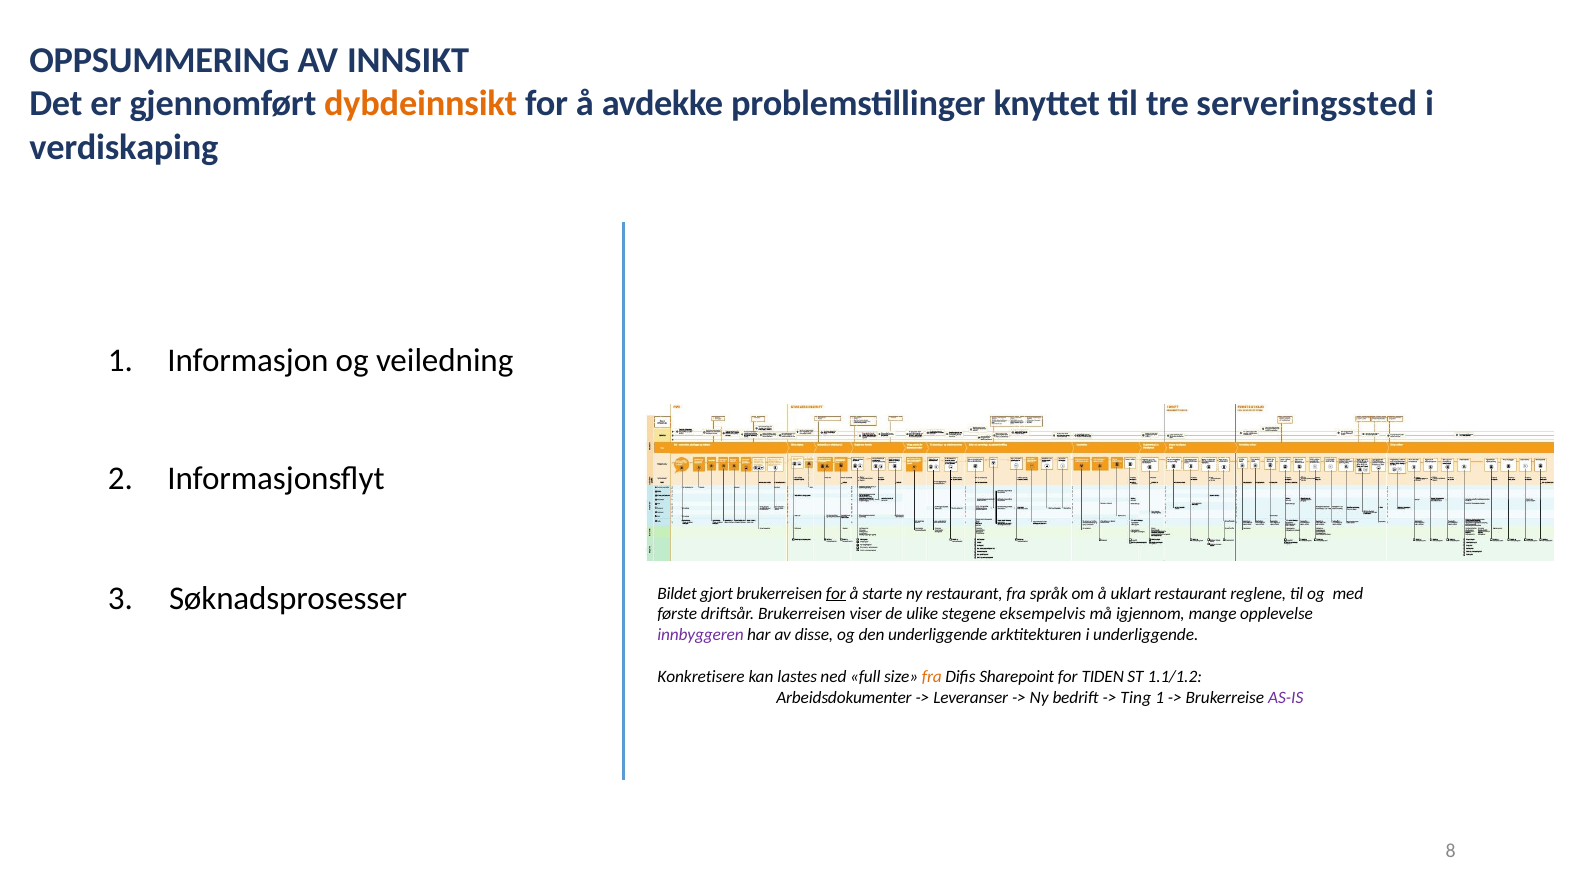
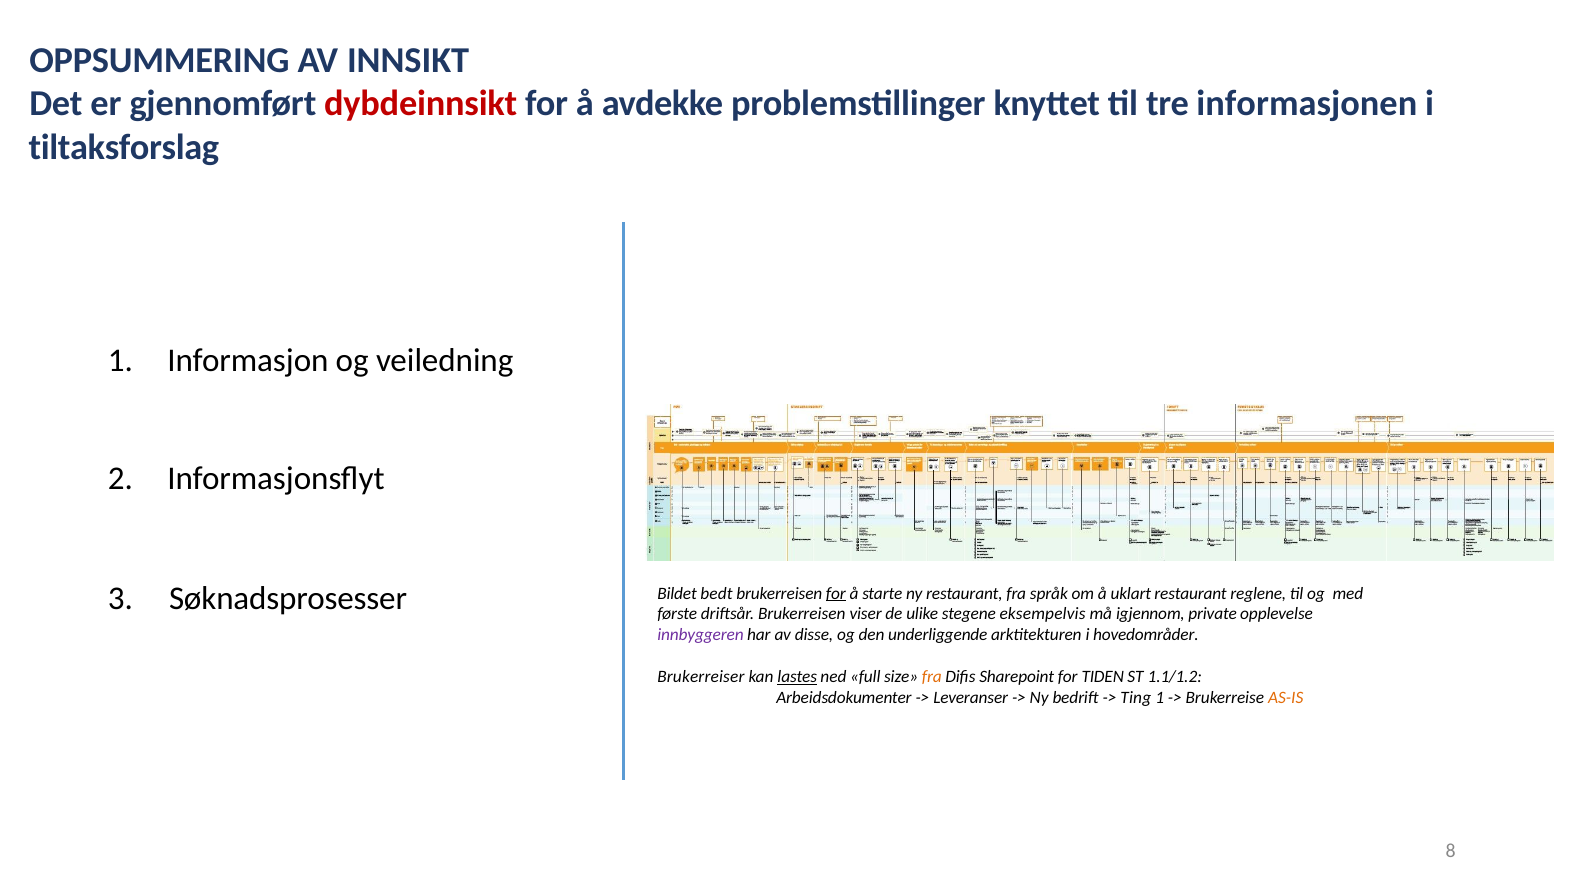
dybdeinnsikt colour: orange -> red (421, 104)
serveringssted: serveringssted -> informasjonen (1307, 104)
verdiskaping: verdiskaping -> tiltaksforslag (124, 148)
gjort: gjort -> bedt (717, 593)
mange: mange -> private (1213, 614)
i underliggende: underliggende -> hovedområder (1146, 635)
Konkretisere: Konkretisere -> Brukerreiser (701, 676)
lastes underline: none -> present (797, 676)
AS-IS colour: purple -> orange (1286, 697)
